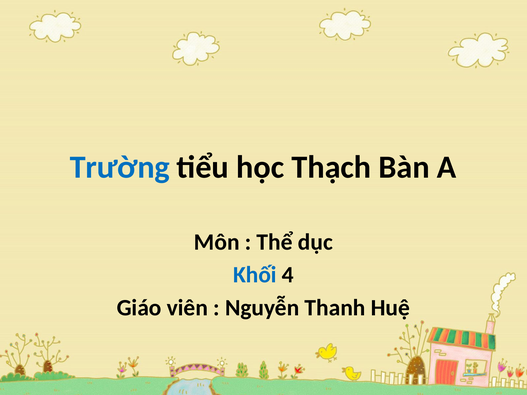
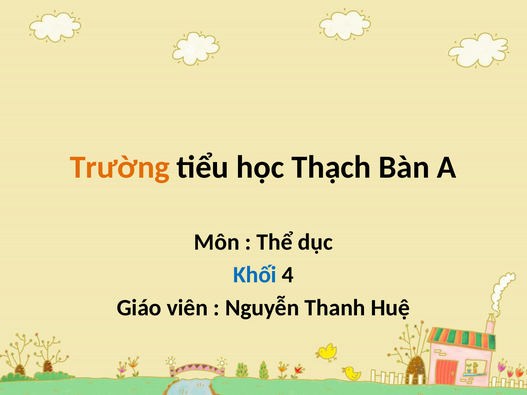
Trường colour: blue -> orange (120, 167)
